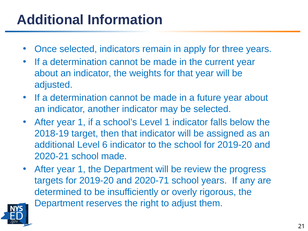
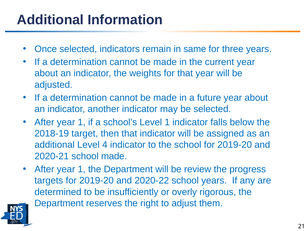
apply: apply -> same (195, 49)
6: 6 -> 4 (105, 145)
2020-71: 2020-71 -> 2020-22 (152, 181)
